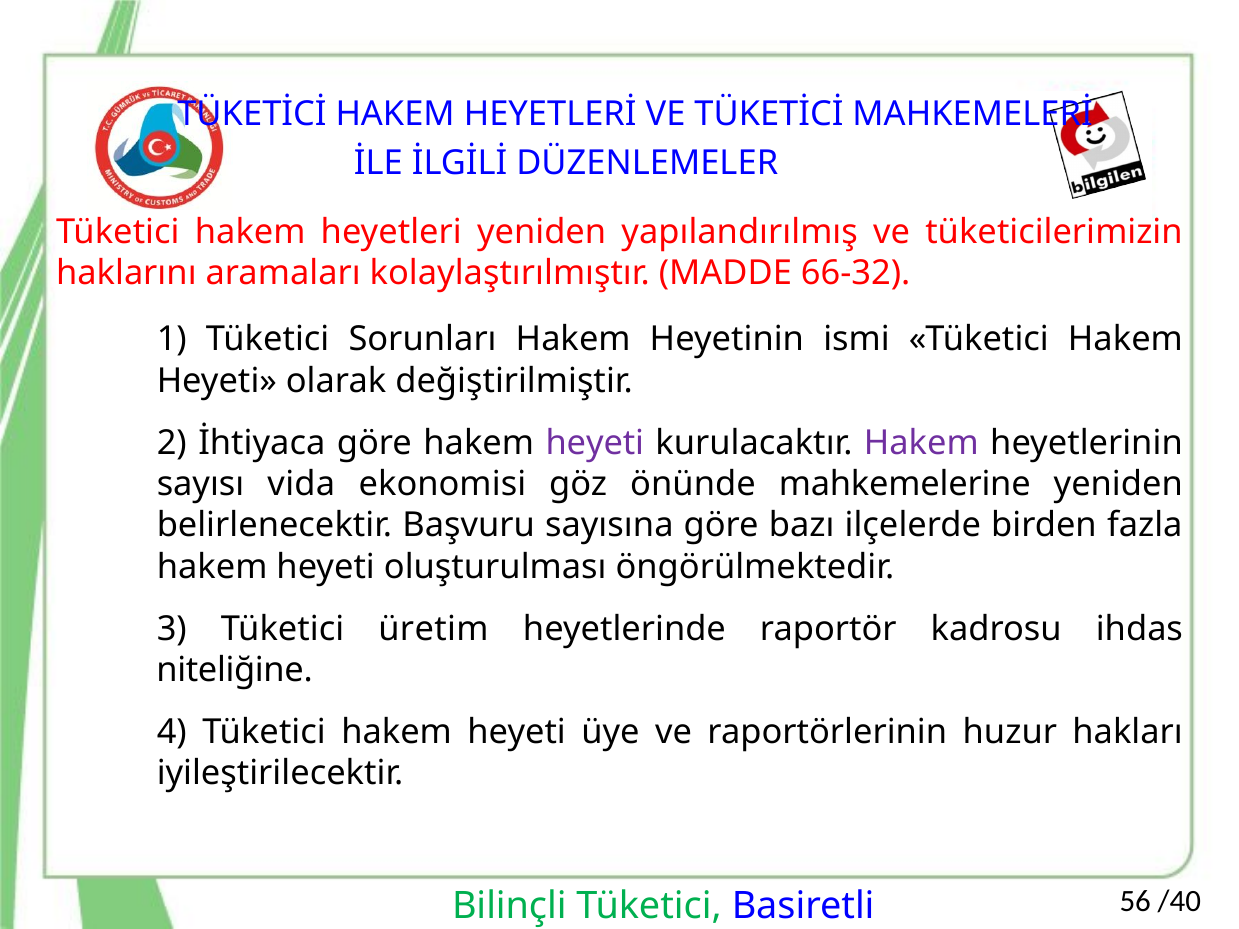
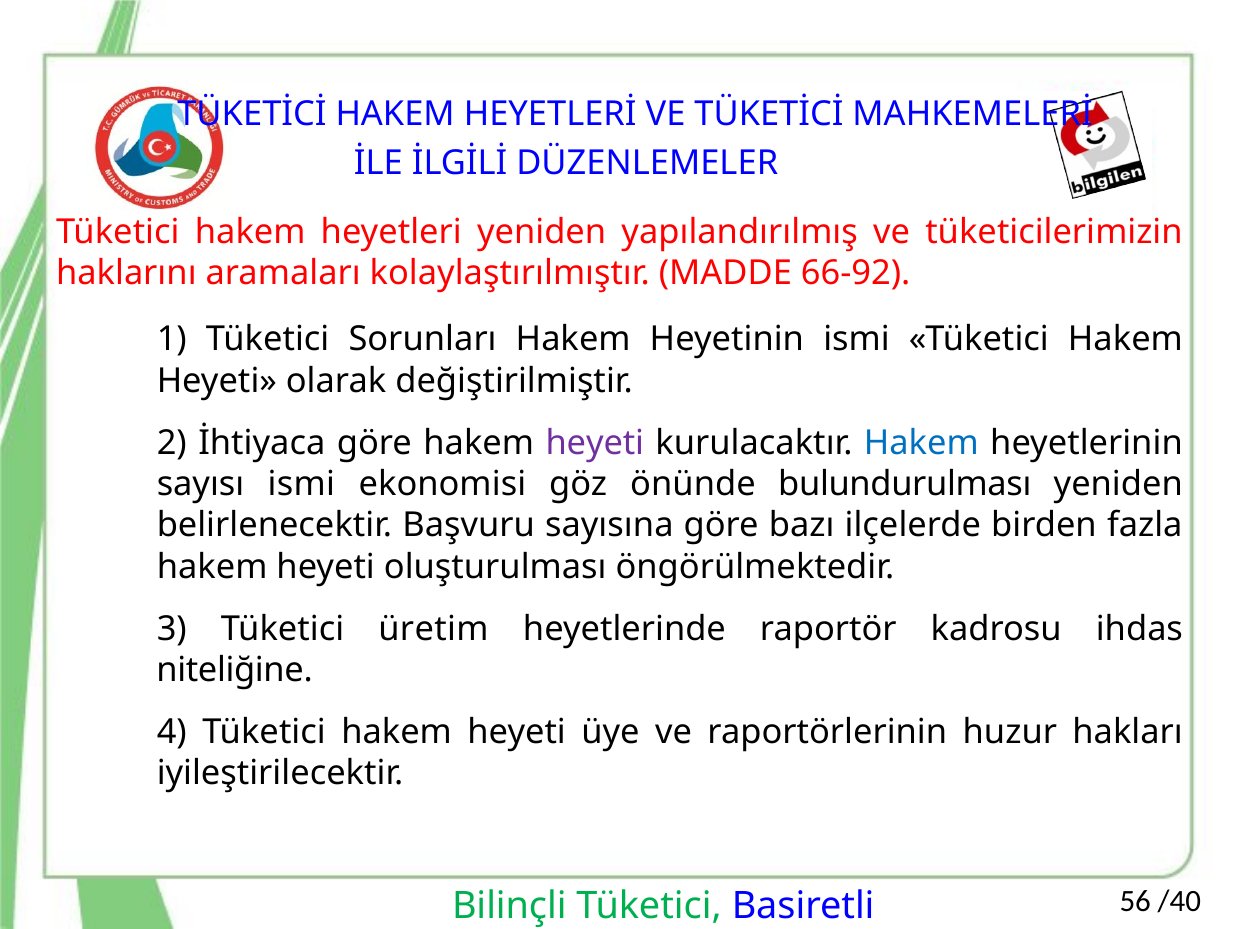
66-32: 66-32 -> 66-92 (856, 274)
Hakem colour: purple -> blue (921, 443)
sayısı vida: vida -> ismi (301, 484)
mahkemelerine: mahkemelerine -> bulundurulması (905, 484)
